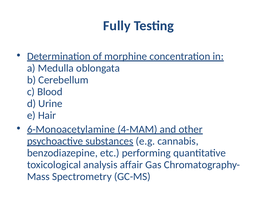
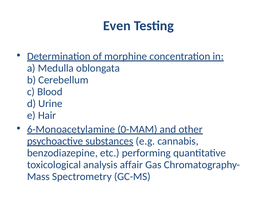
Fully: Fully -> Even (117, 26)
4-MAM: 4-MAM -> 0-MAM (137, 130)
